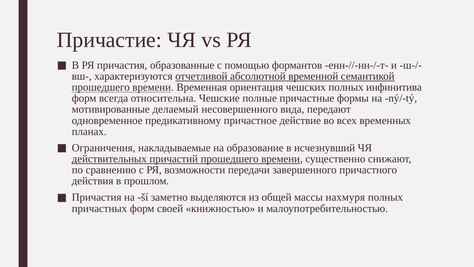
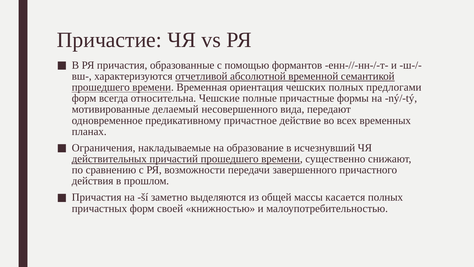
инфинитива: инфинитива -> предлогами (394, 87)
нахмуря: нахмуря -> касается (345, 197)
